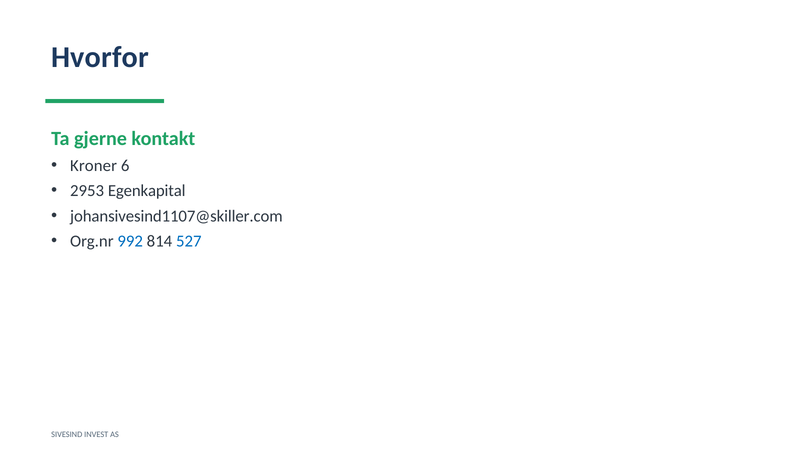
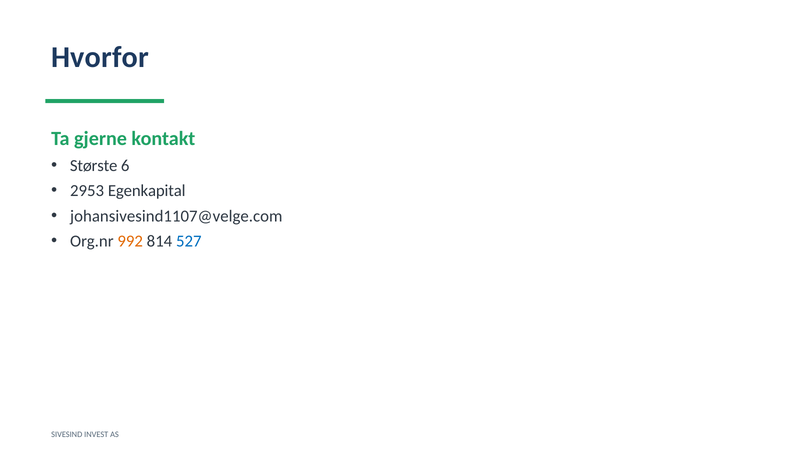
Kroner: Kroner -> Største (94, 166)
johansivesind1107@skiller.com: johansivesind1107@skiller.com -> johansivesind1107@velge.com (176, 216)
992 colour: blue -> orange (130, 241)
